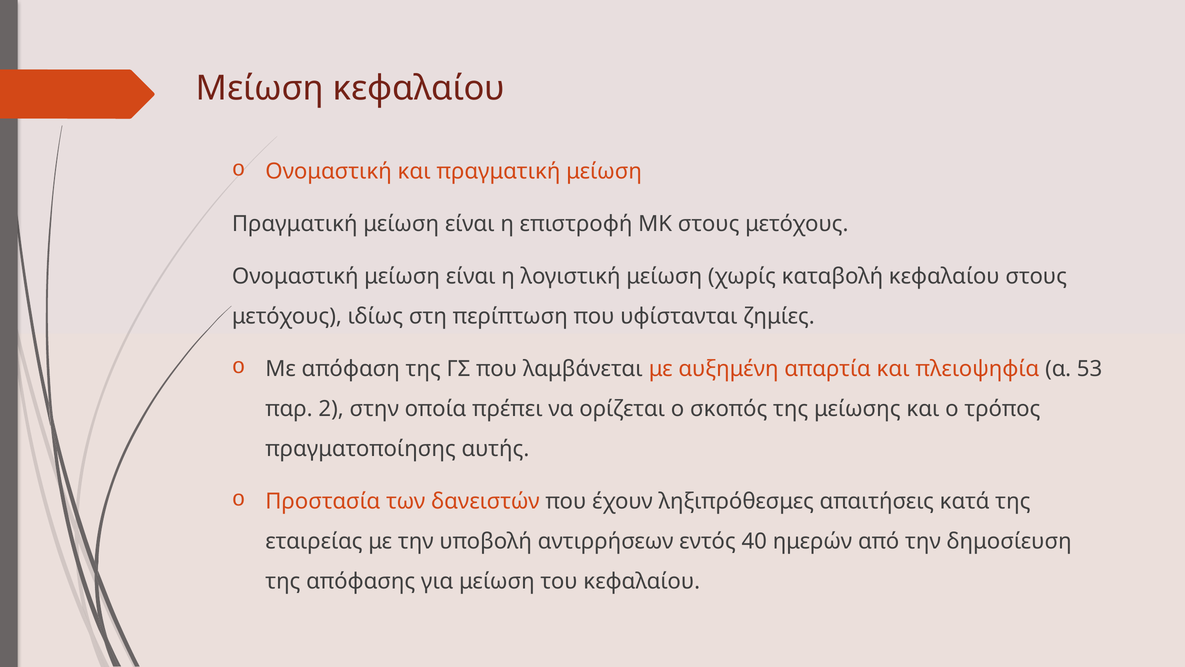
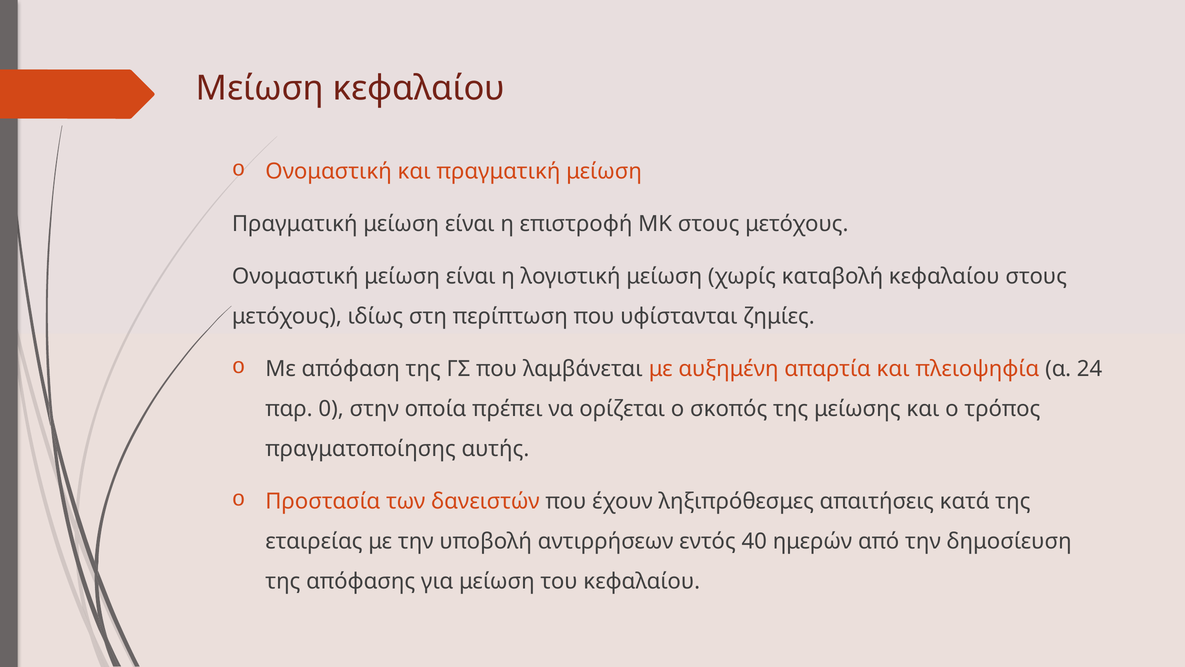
53: 53 -> 24 (1090, 369)
2: 2 -> 0 (331, 409)
